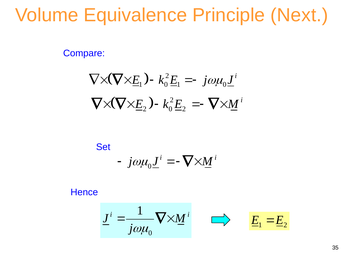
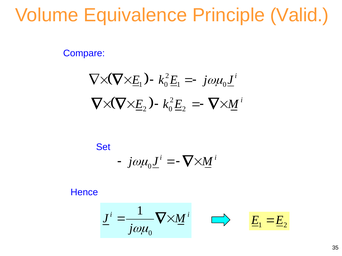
Next: Next -> Valid (299, 15)
